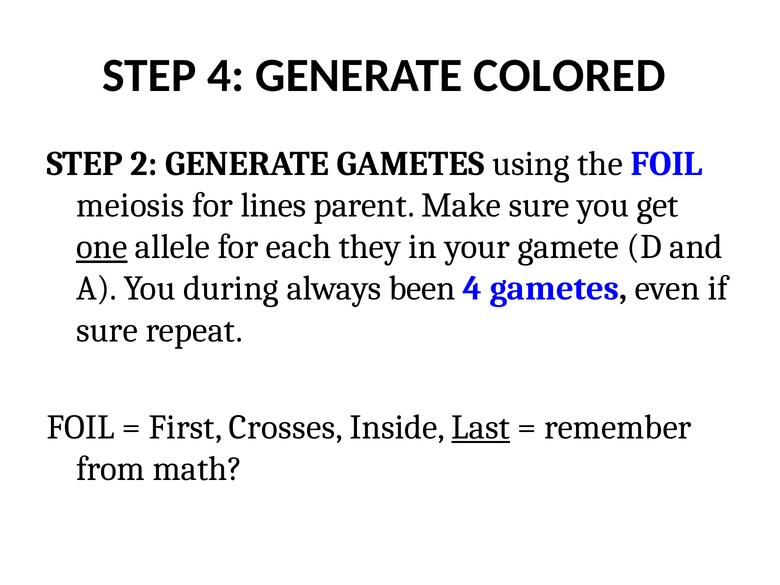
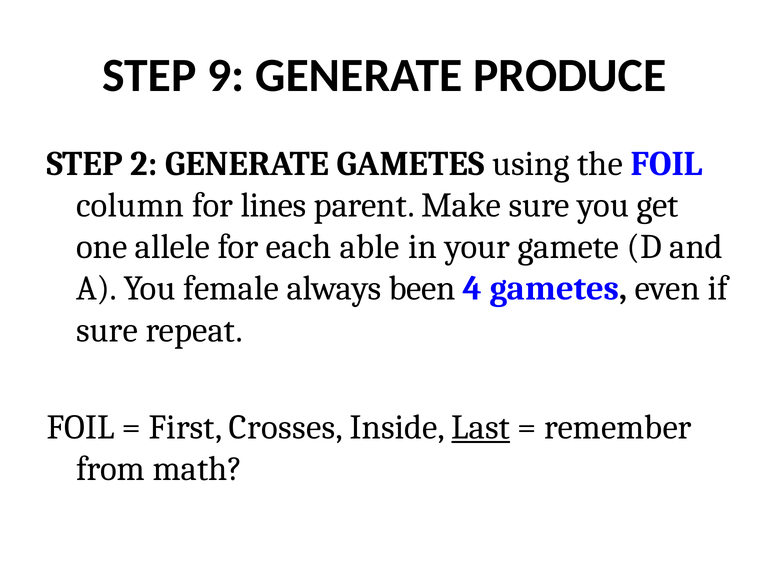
STEP 4: 4 -> 9 (226, 76)
COLORED: COLORED -> PRODUCE (570, 76)
meiosis: meiosis -> column (130, 205)
one underline: present -> none (102, 247)
they: they -> able (370, 247)
during: during -> female (231, 288)
